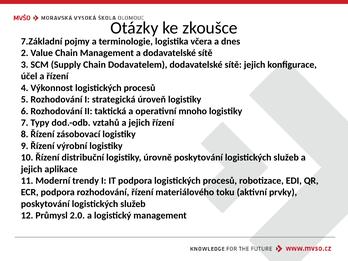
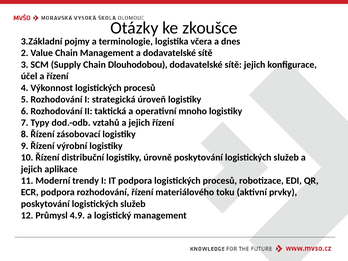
7.Základní: 7.Základní -> 3.Základní (42, 41)
Dodavatelem: Dodavatelem -> Dlouhodobou (138, 65)
2.0: 2.0 -> 4.9 (77, 215)
